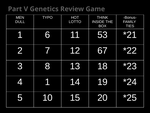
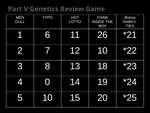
53: 53 -> 26 (102, 35)
12 67: 67 -> 10 (102, 50)
4 1: 1 -> 0 (47, 82)
